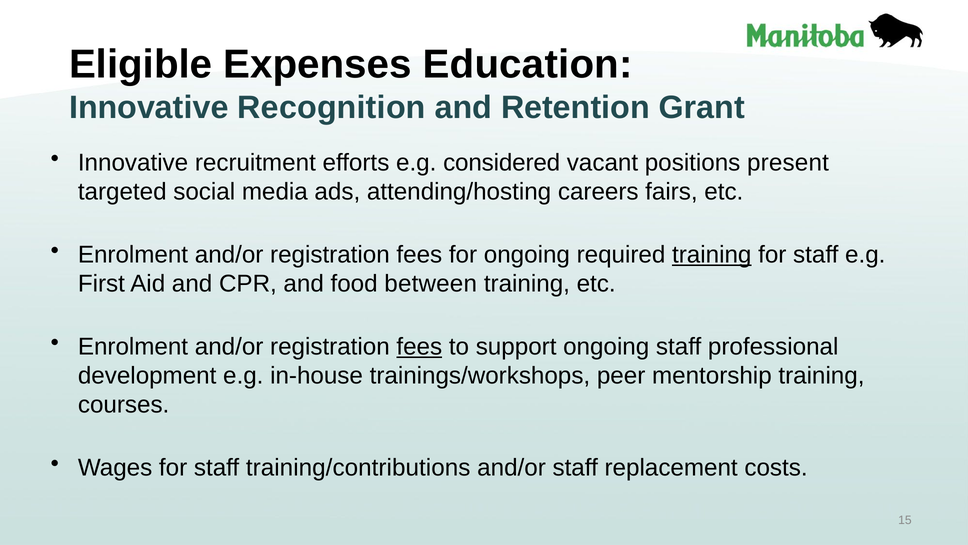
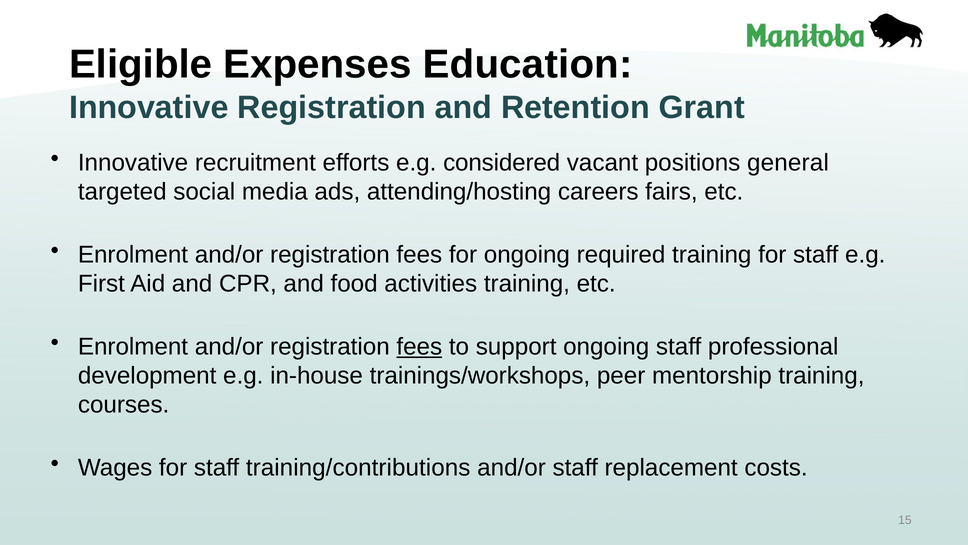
Innovative Recognition: Recognition -> Registration (332, 108)
present: present -> general (788, 163)
training underline: present -> none (712, 255)
between: between -> activities (431, 284)
